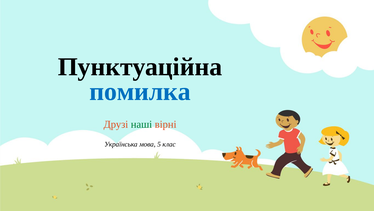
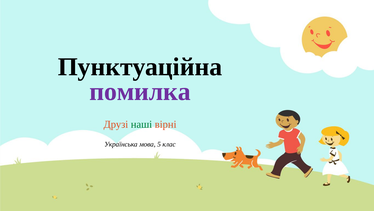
помилка colour: blue -> purple (140, 91)
